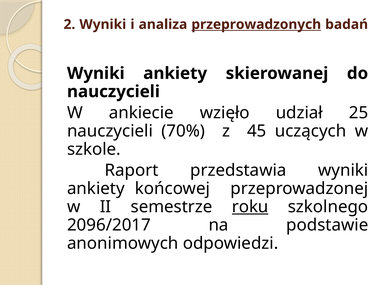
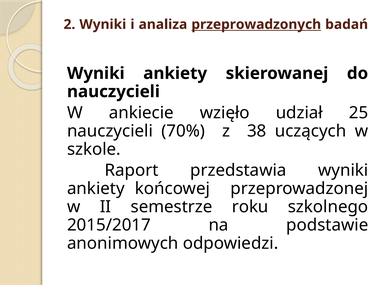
45: 45 -> 38 (257, 131)
roku underline: present -> none (250, 207)
2096/2017: 2096/2017 -> 2015/2017 (109, 226)
